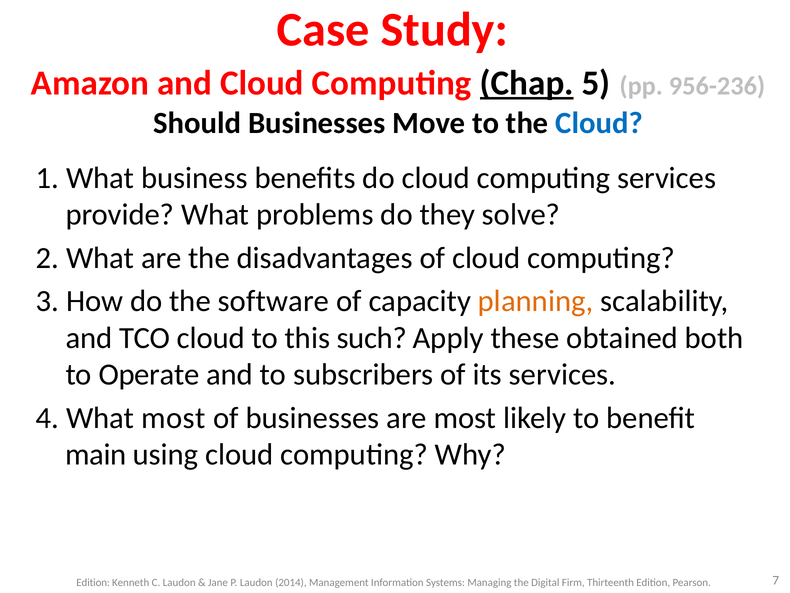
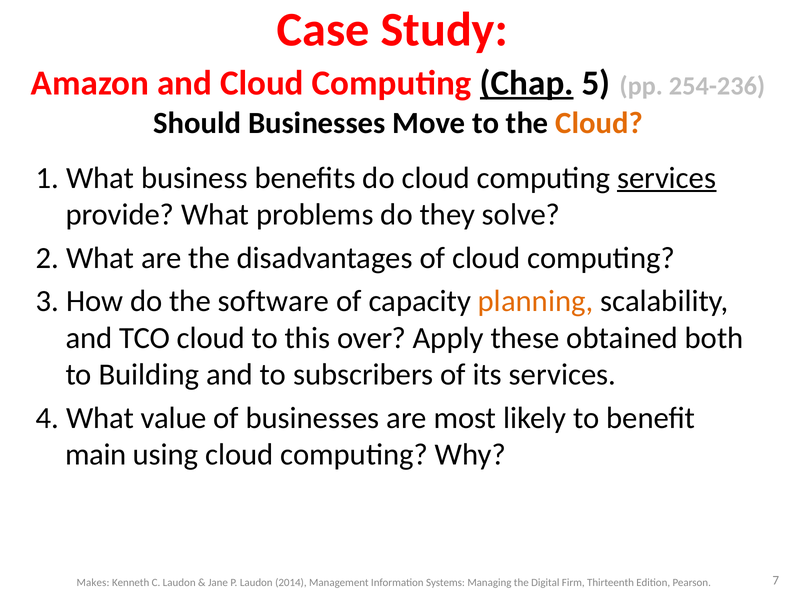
956-236: 956-236 -> 254-236 (717, 86)
Cloud colour: blue -> orange (599, 123)
services underline: none -> present (667, 178)
such: such -> over (372, 338)
Operate: Operate -> Building (149, 375)
What most: most -> value (174, 418)
Edition: Edition -> Makes (93, 582)
